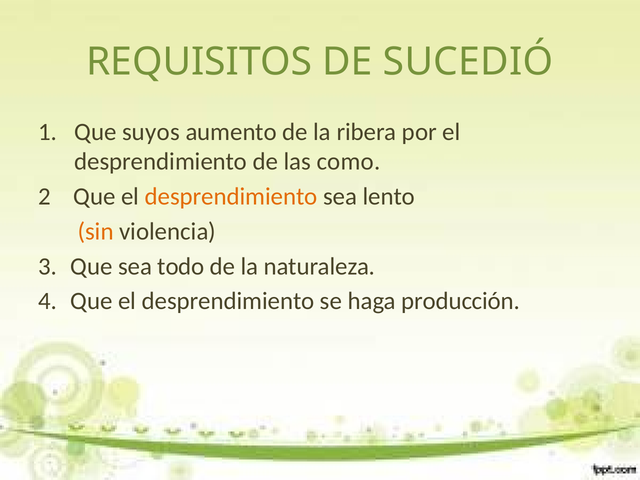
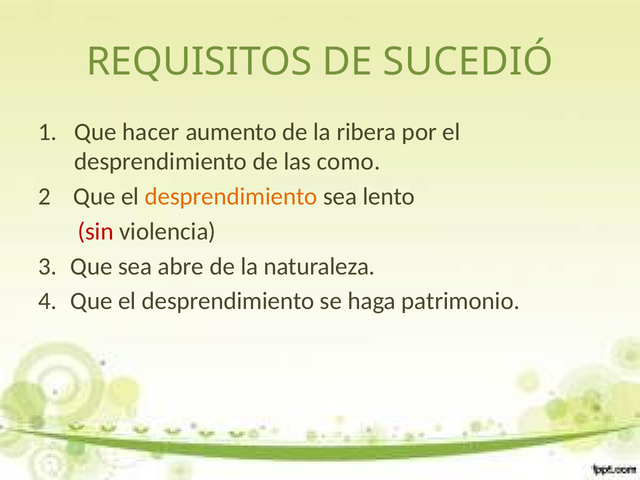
suyos: suyos -> hacer (151, 132)
sin colour: orange -> red (96, 232)
todo: todo -> abre (181, 266)
producción: producción -> patrimonio (461, 301)
